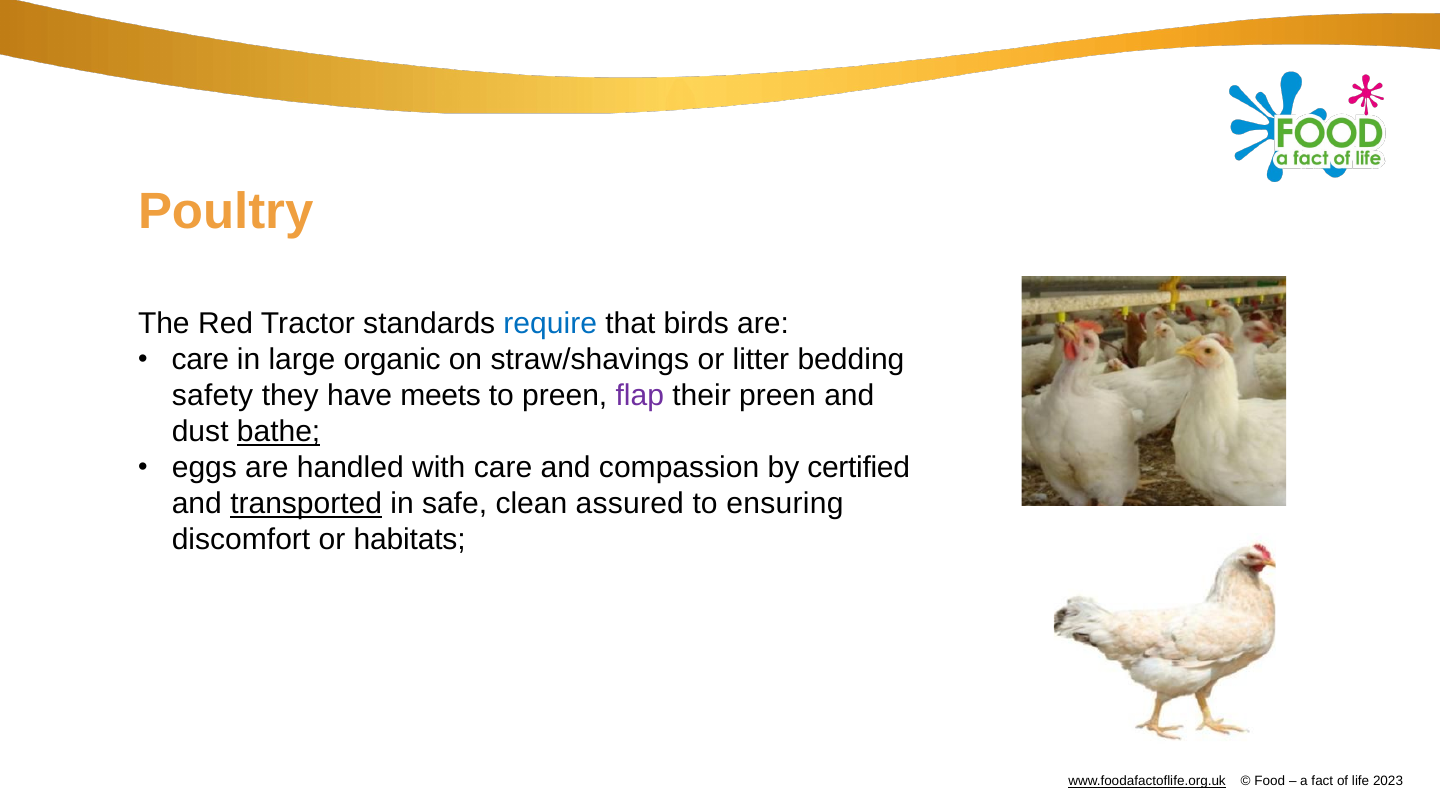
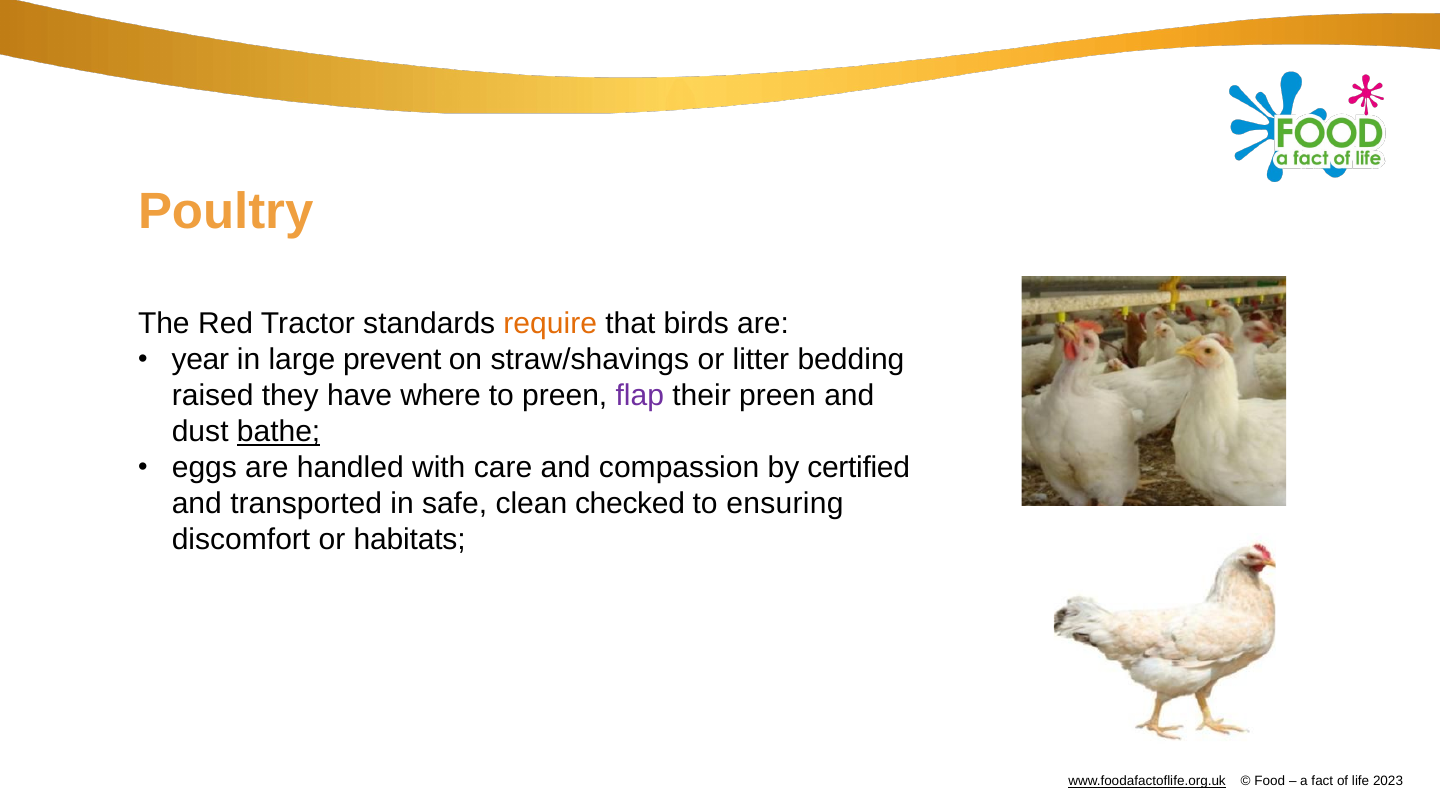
require colour: blue -> orange (550, 324)
care: care -> year (200, 360)
organic: organic -> prevent (392, 360)
safety: safety -> raised (213, 396)
meets: meets -> where (441, 396)
transported underline: present -> none (306, 504)
assured: assured -> checked (630, 504)
